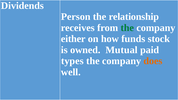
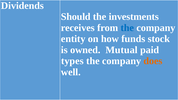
Person: Person -> Should (76, 17)
relationship: relationship -> investments (134, 17)
the colour: green -> blue (127, 28)
either: either -> entity (73, 39)
